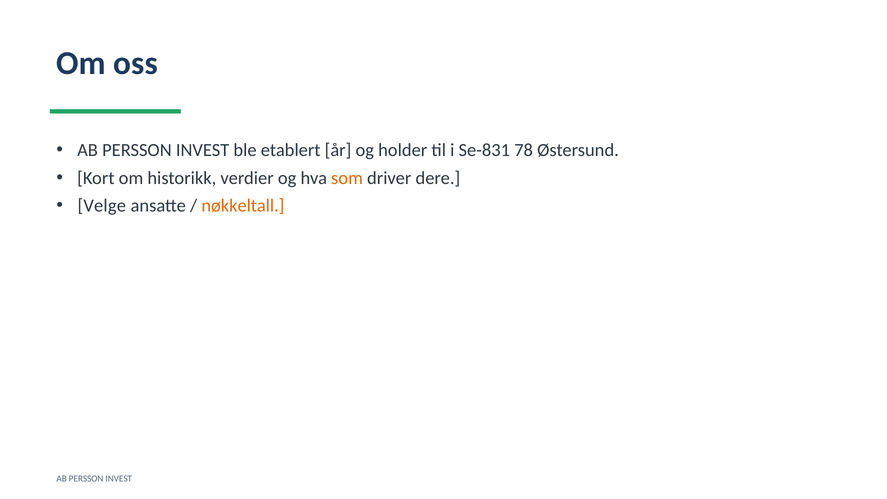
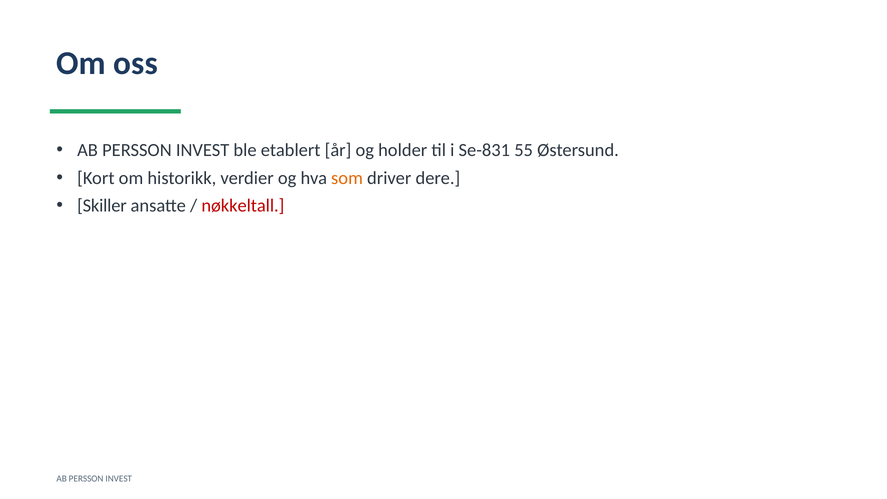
78: 78 -> 55 (524, 150)
Velge: Velge -> Skiller (102, 206)
nøkkeltall colour: orange -> red (243, 206)
